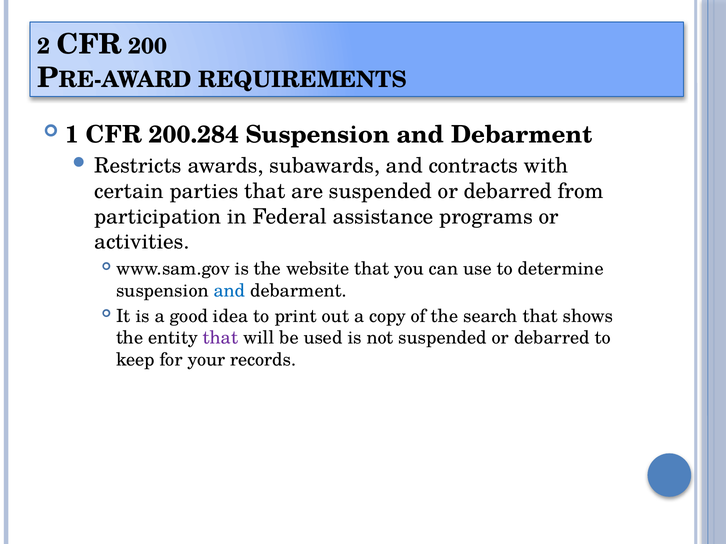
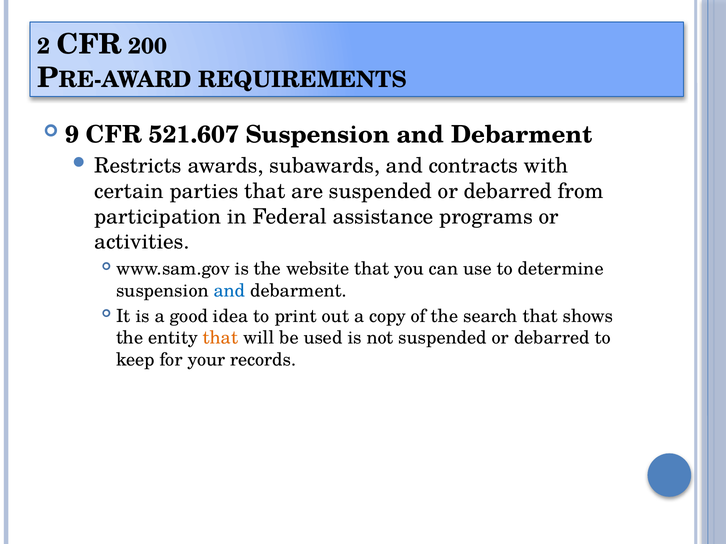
1: 1 -> 9 (72, 135)
200.284: 200.284 -> 521.607 (194, 135)
that colour: purple -> orange (220, 338)
